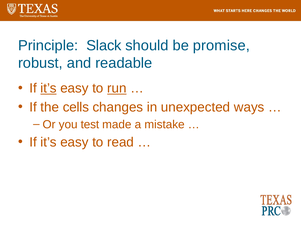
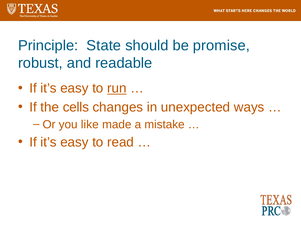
Slack: Slack -> State (104, 45)
it’s underline: present -> none (49, 88)
test: test -> like (90, 124)
